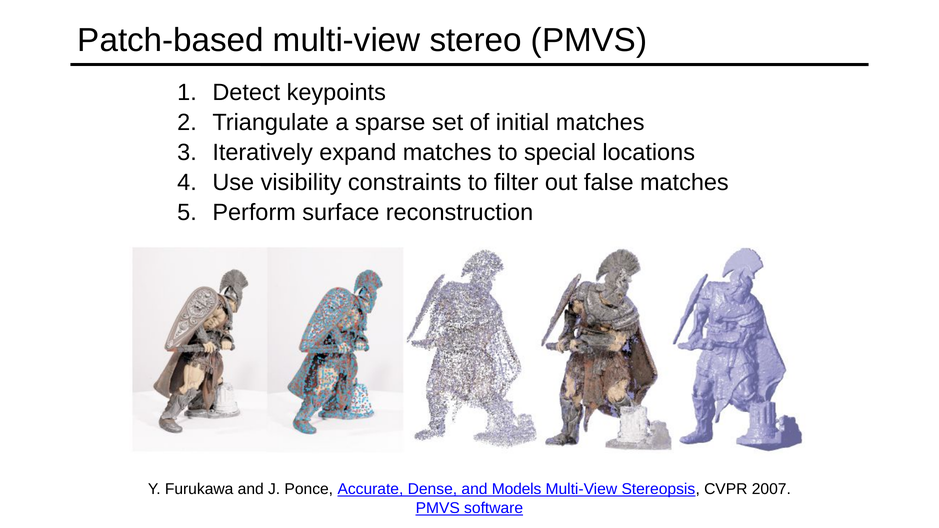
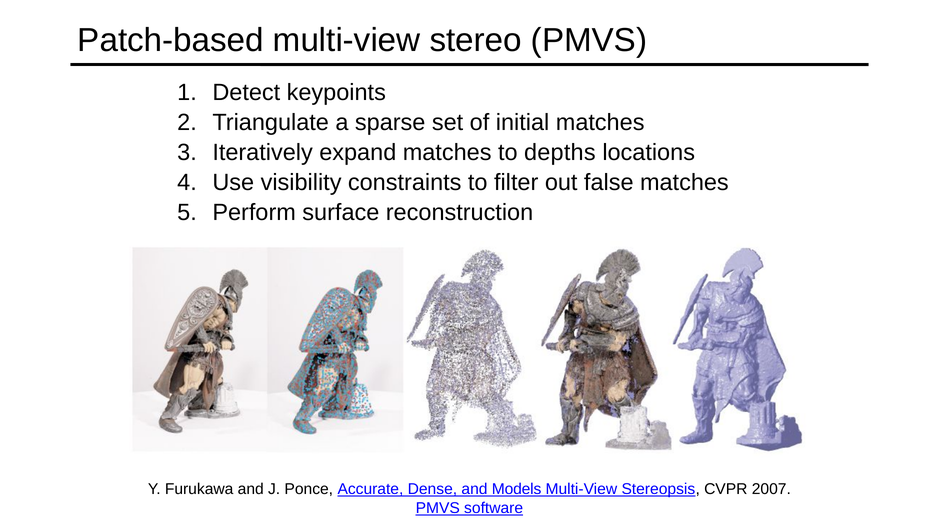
special: special -> depths (560, 152)
